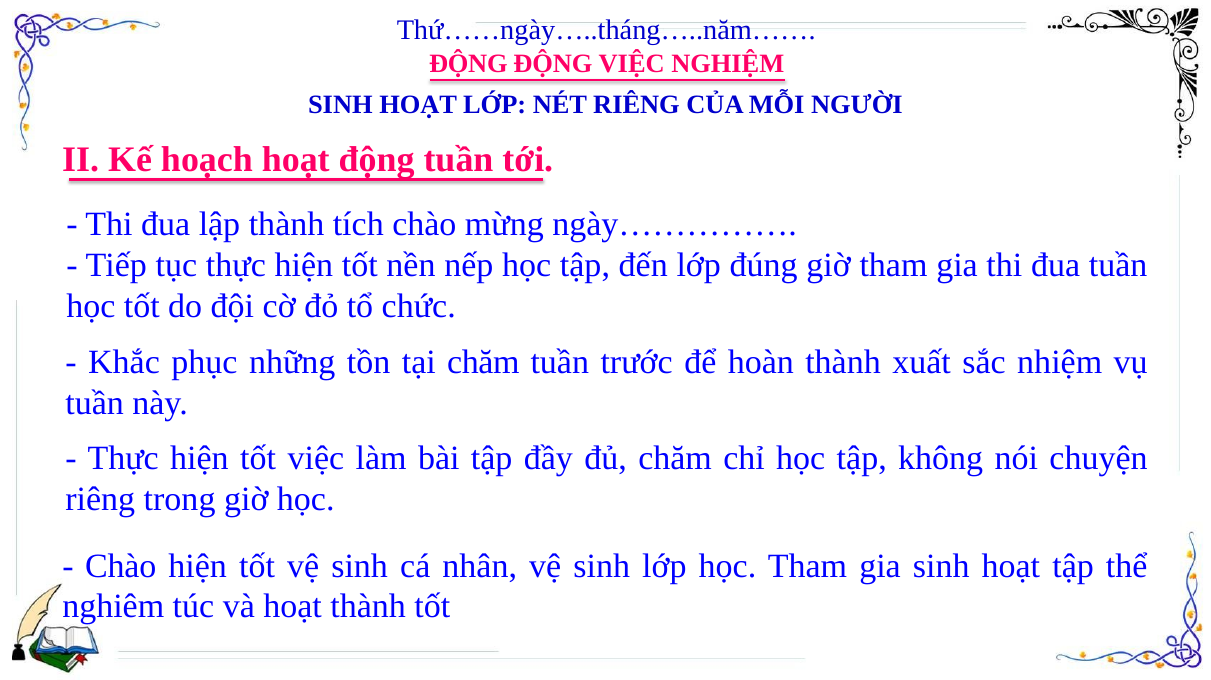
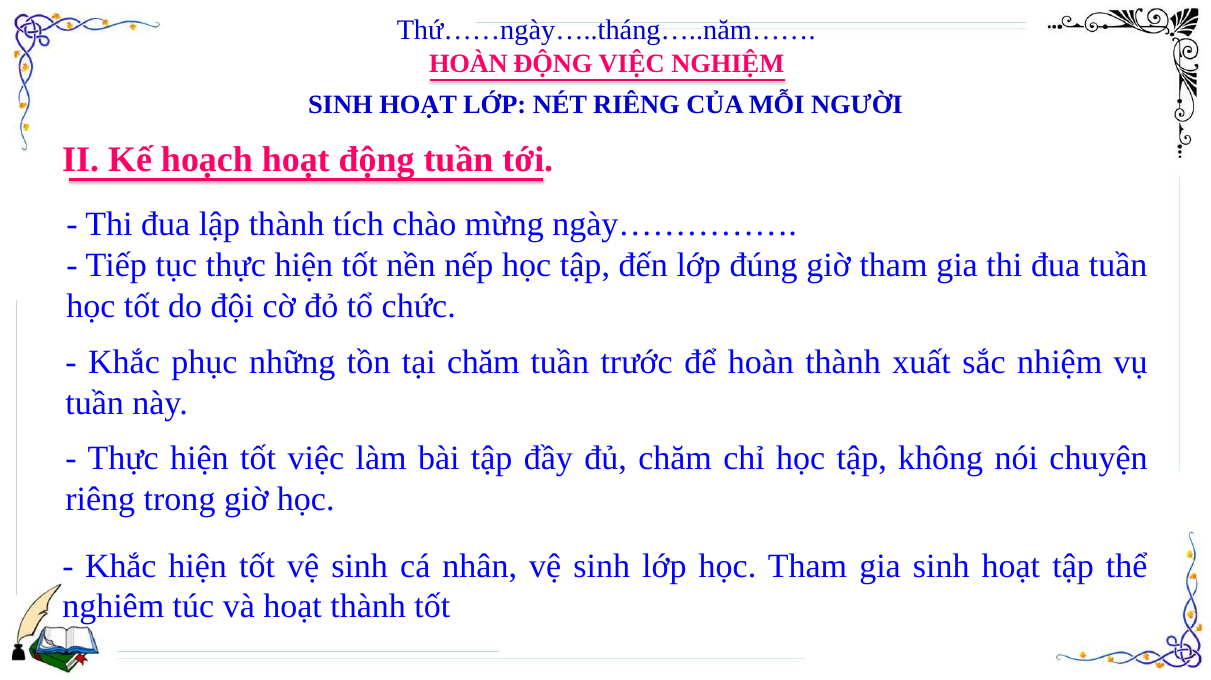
ĐỘNG: ĐỘNG -> HOÀN (468, 64)
Chào: Chào -> Khắc (121, 566)
